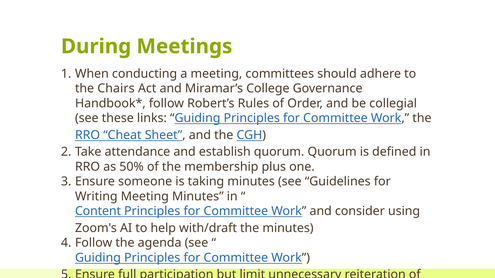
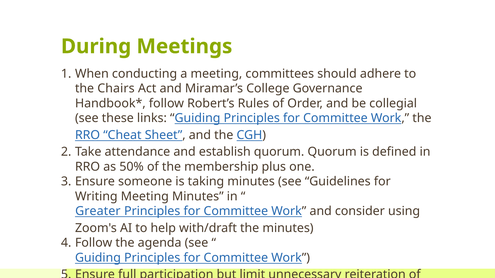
Content: Content -> Greater (98, 211)
